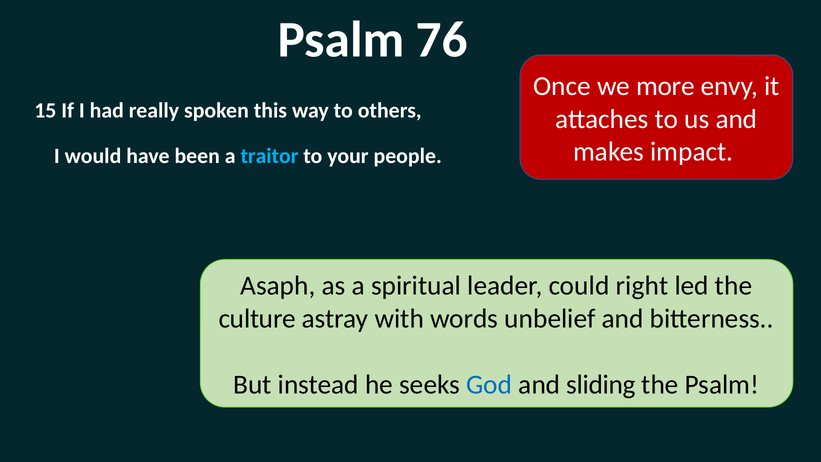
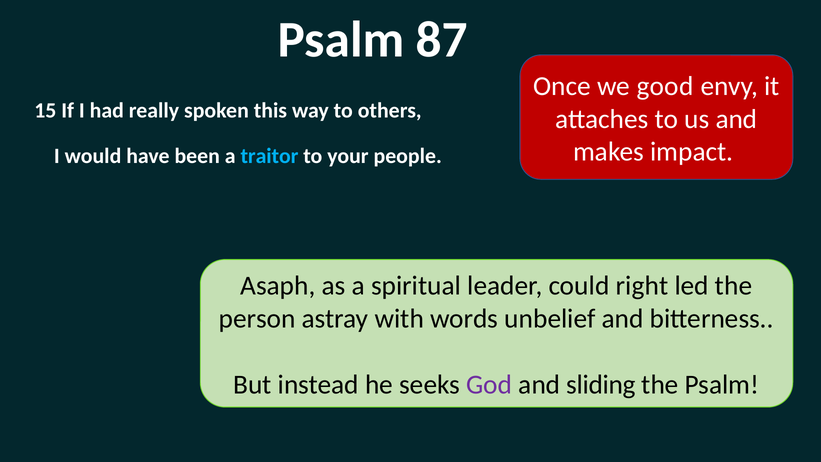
76: 76 -> 87 (442, 40)
more: more -> good (665, 86)
culture: culture -> person (257, 319)
God colour: blue -> purple (489, 384)
